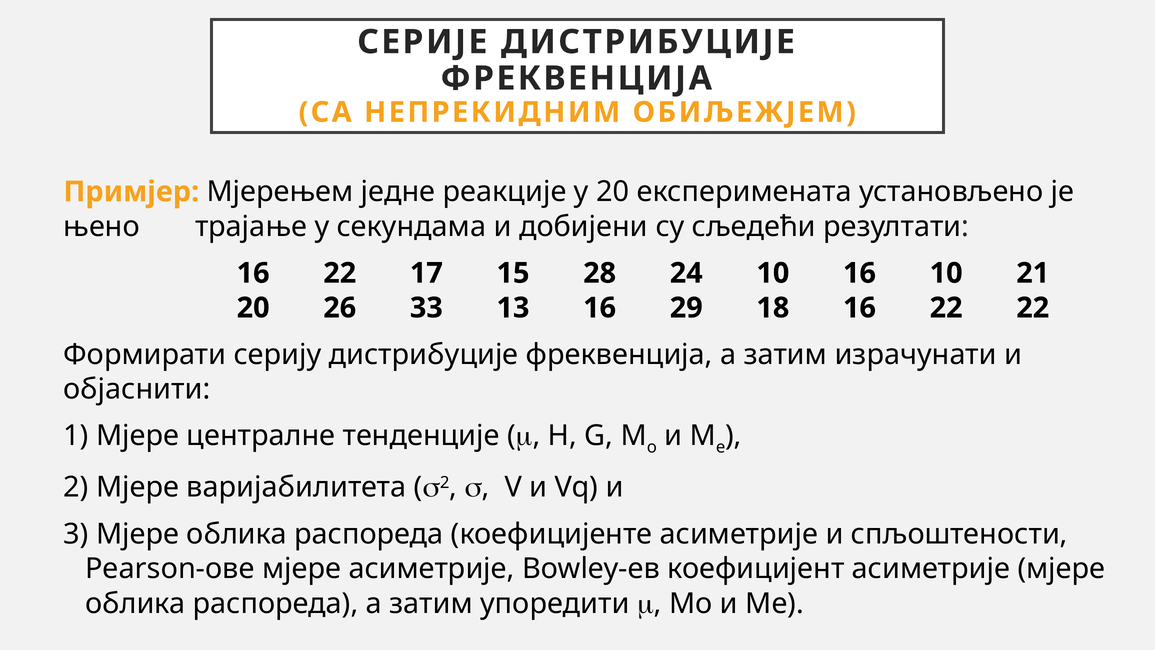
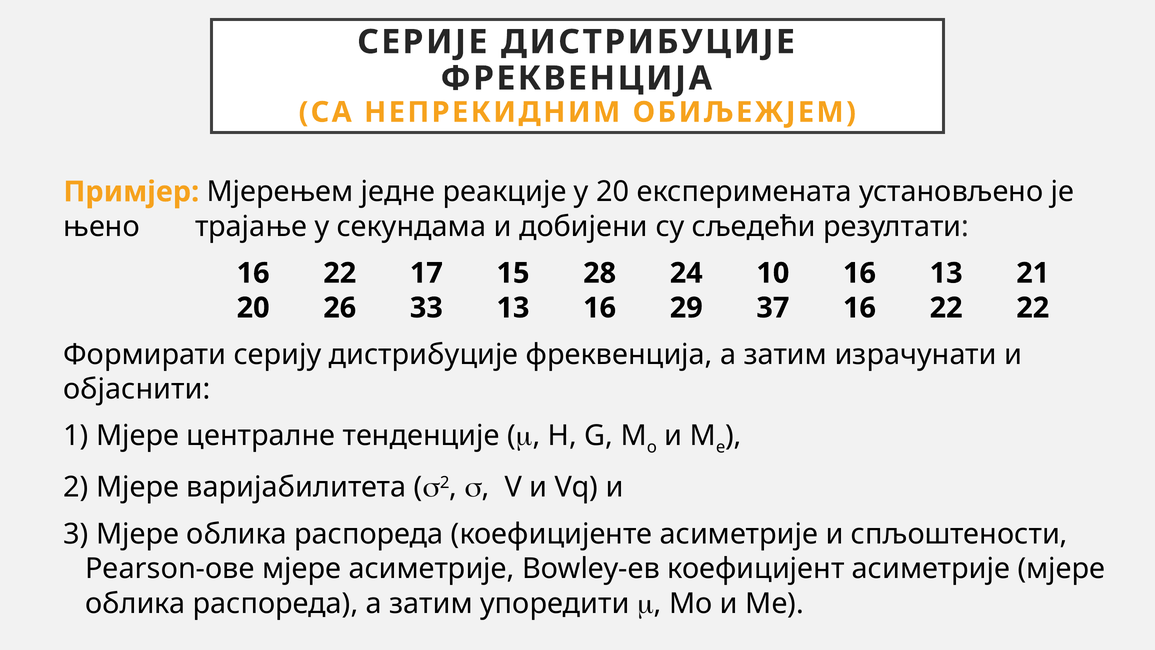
16 10: 10 -> 13 (946, 273)
18: 18 -> 37 (773, 308)
